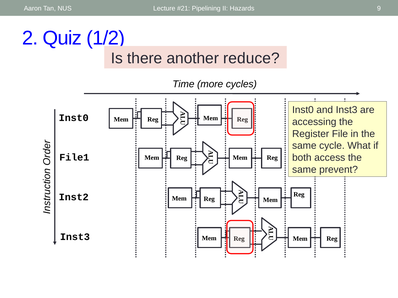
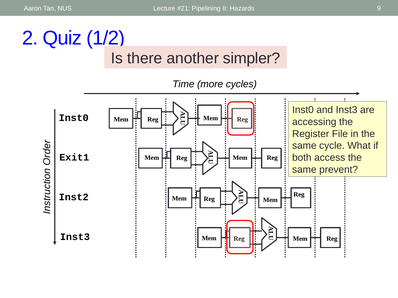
reduce: reduce -> simpler (252, 58)
File1: File1 -> Exit1 (74, 158)
